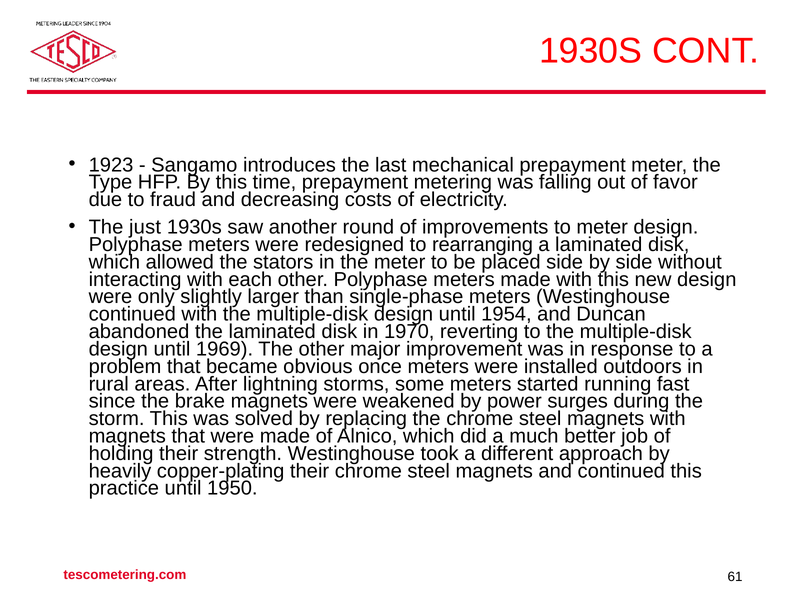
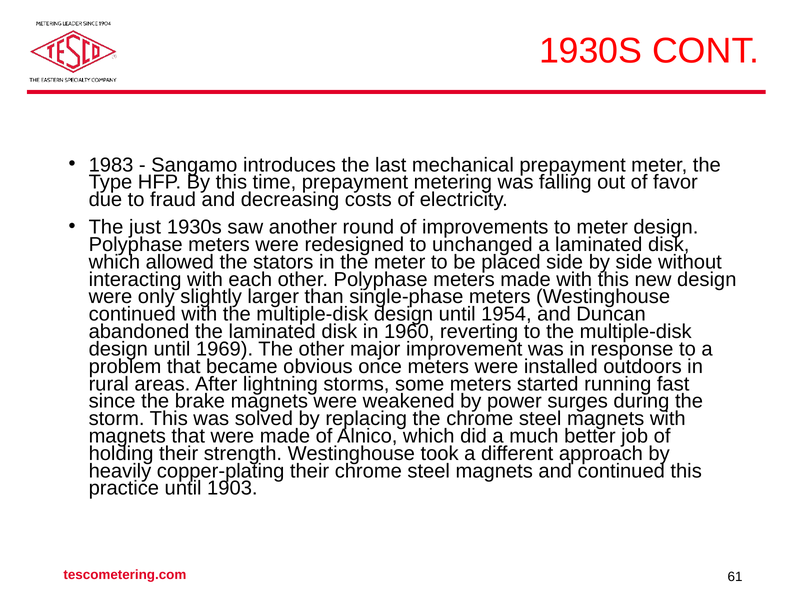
1923: 1923 -> 1983 (111, 165)
rearranging: rearranging -> unchanged (482, 245)
1970: 1970 -> 1960 (409, 332)
1950: 1950 -> 1903 (232, 489)
